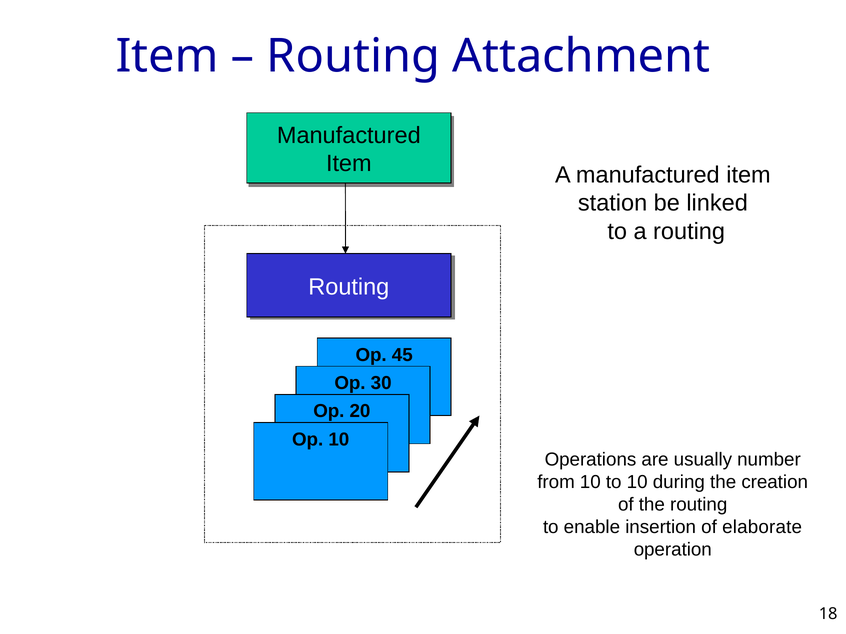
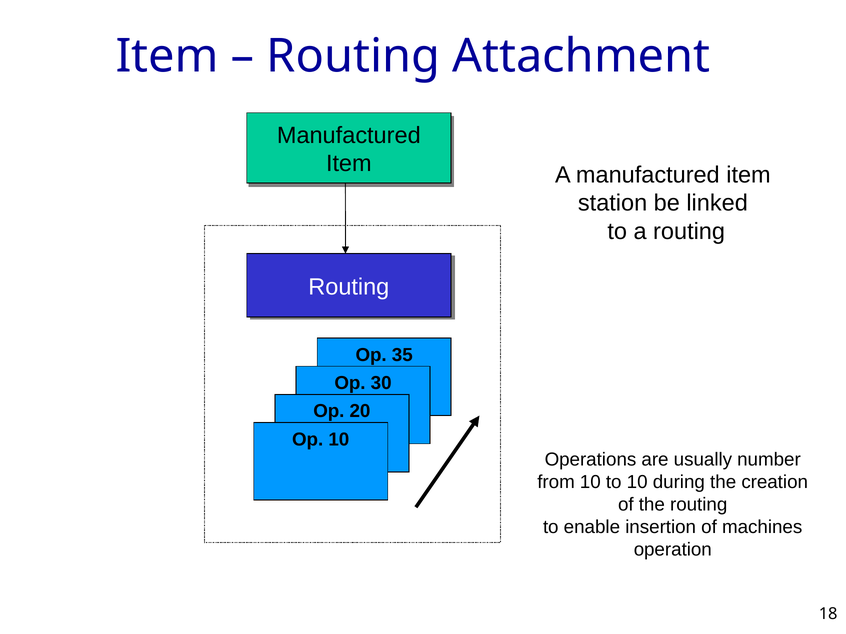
45: 45 -> 35 (402, 355)
elaborate: elaborate -> machines (762, 527)
